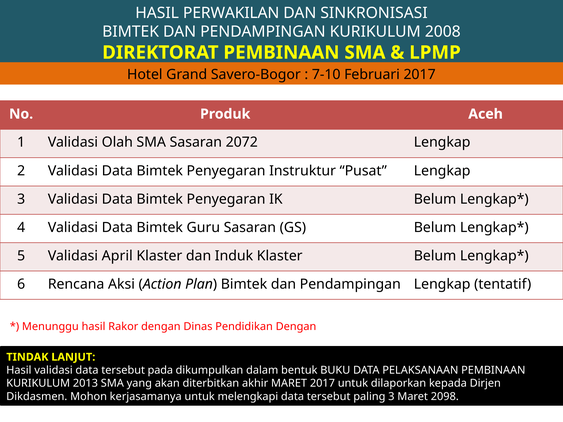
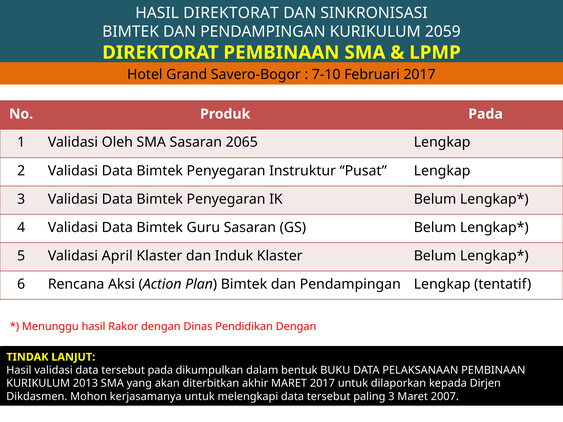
HASIL PERWAKILAN: PERWAKILAN -> DIREKTORAT (231, 13)
2008: 2008 -> 2059 (443, 32)
Produk Aceh: Aceh -> Pada (486, 114)
Olah: Olah -> Oleh (117, 142)
2072: 2072 -> 2065 (242, 142)
2098: 2098 -> 2007 (445, 397)
